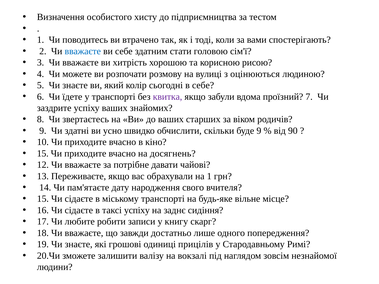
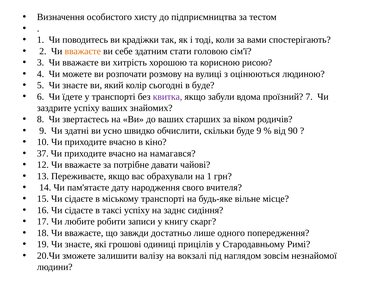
втрачено: втрачено -> крадіжки (140, 40)
вважаєте colour: blue -> orange (83, 51)
в себе: себе -> буде (203, 85)
15: 15 -> 37 (43, 154)
досягнень: досягнень -> намагався (173, 154)
